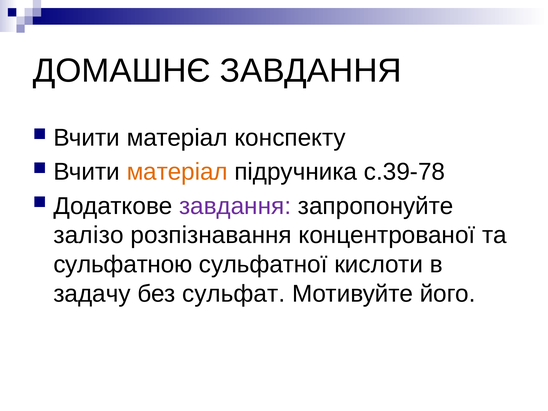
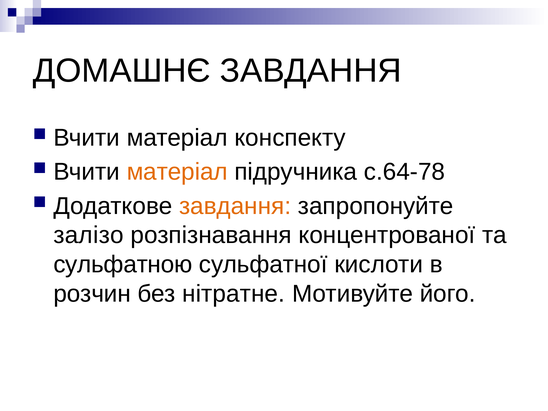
с.39-78: с.39-78 -> с.64-78 (405, 172)
завдання colour: purple -> orange (235, 206)
задачу: задачу -> розчин (92, 294)
сульфат: сульфат -> нітратне (234, 294)
